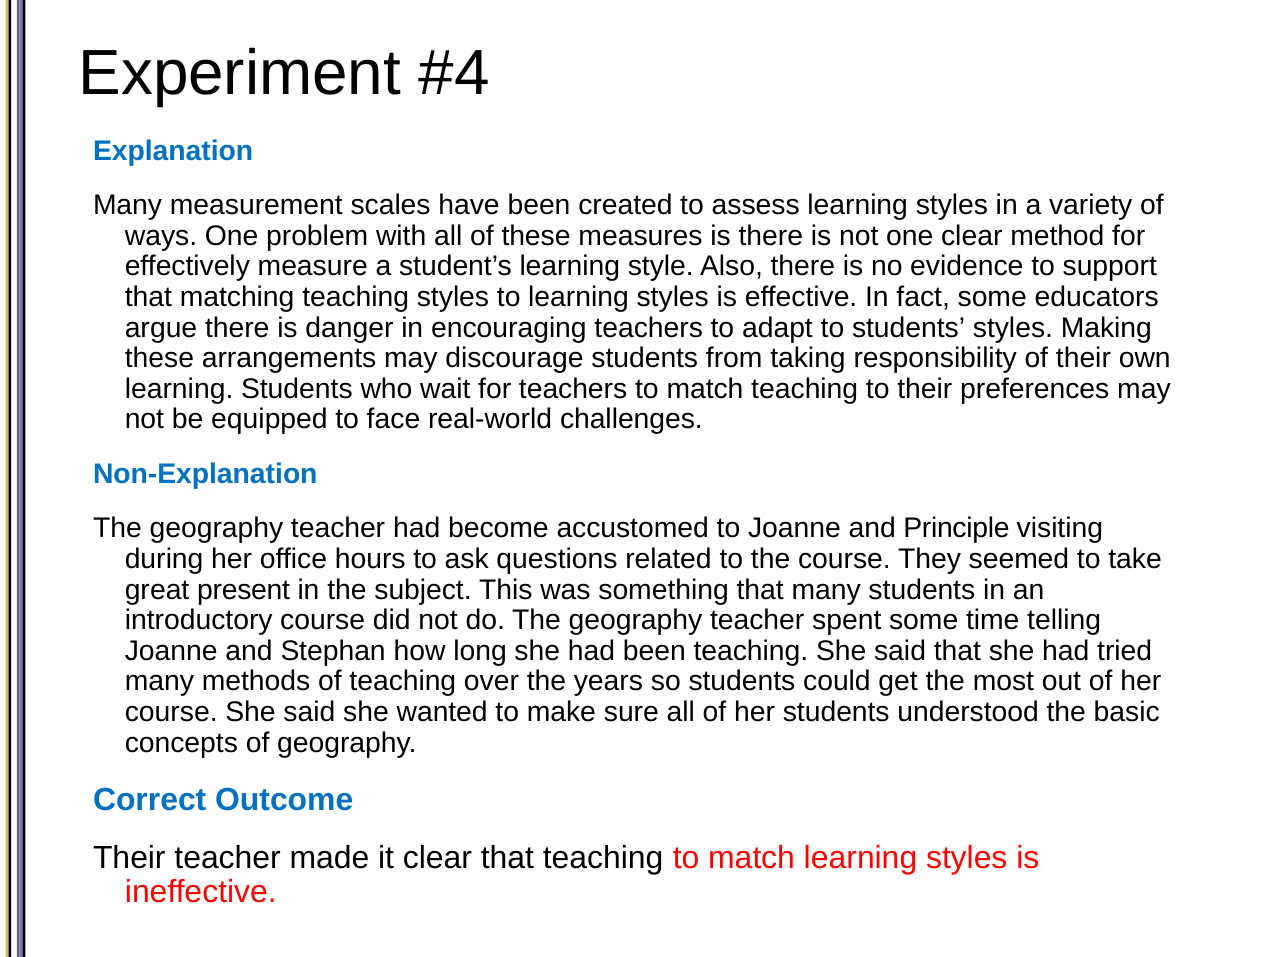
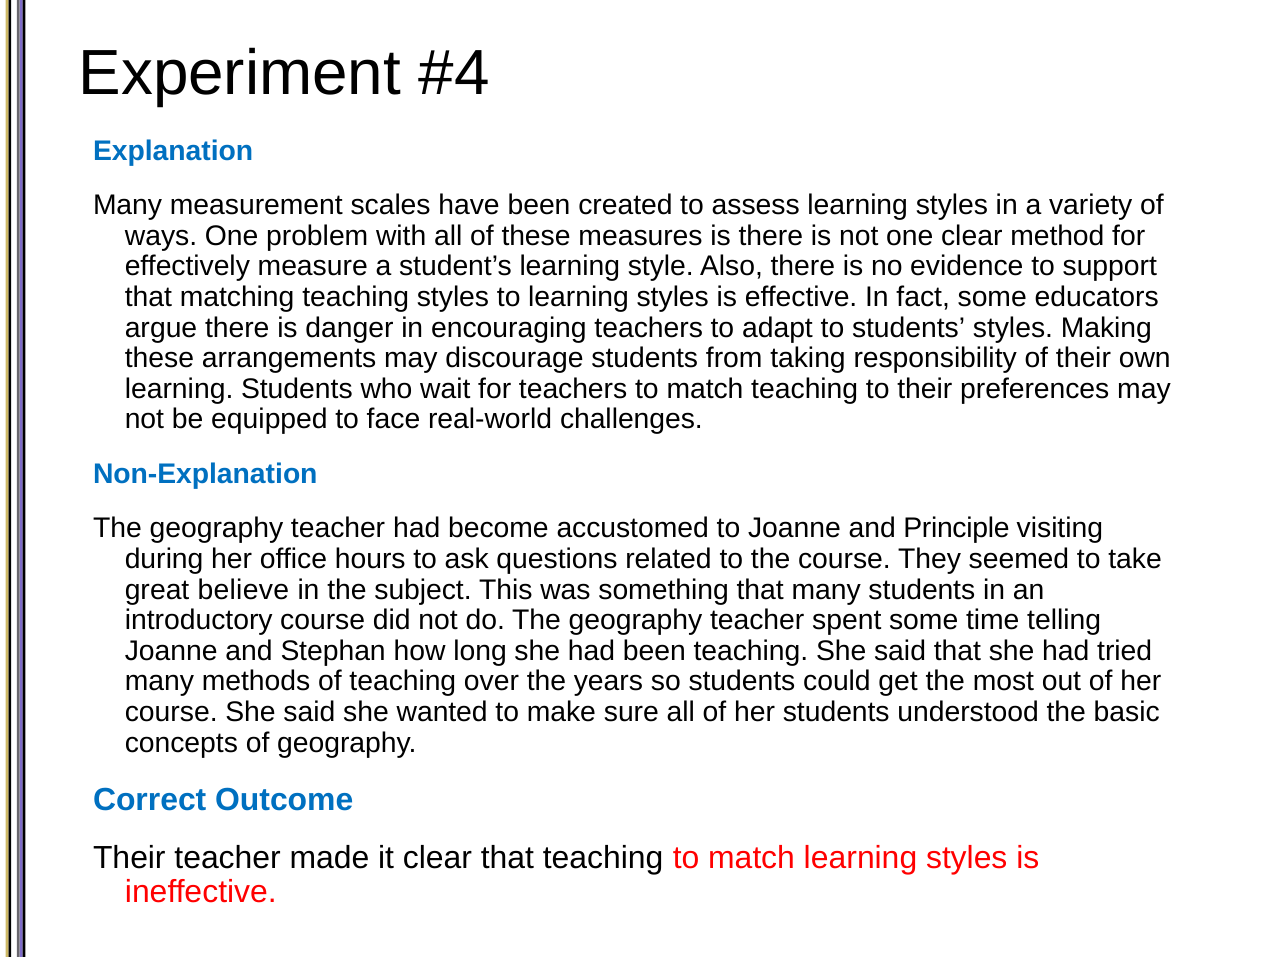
present: present -> believe (243, 590)
